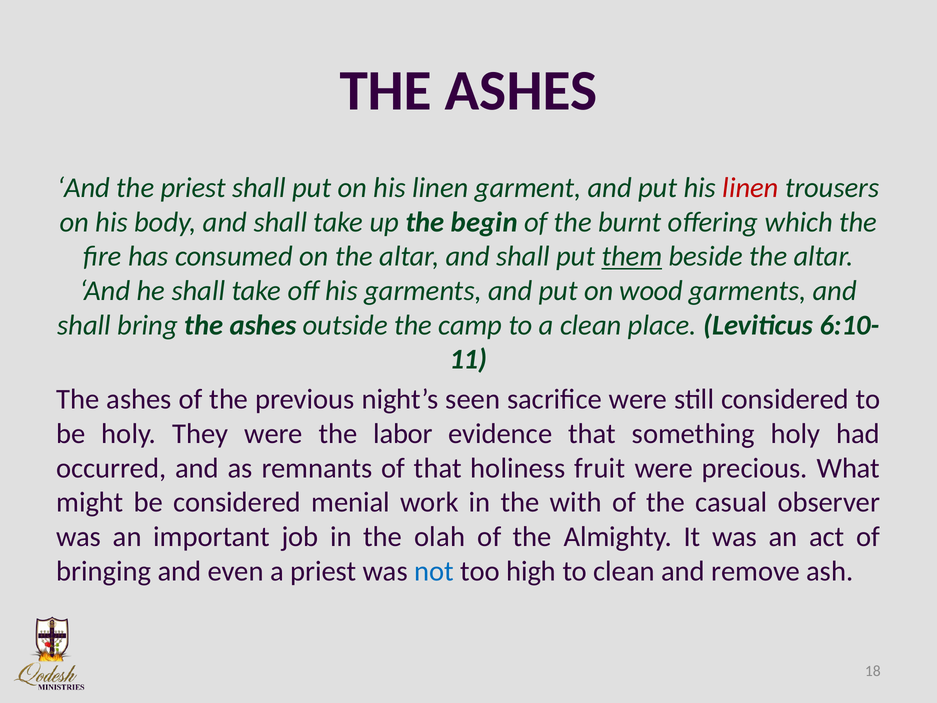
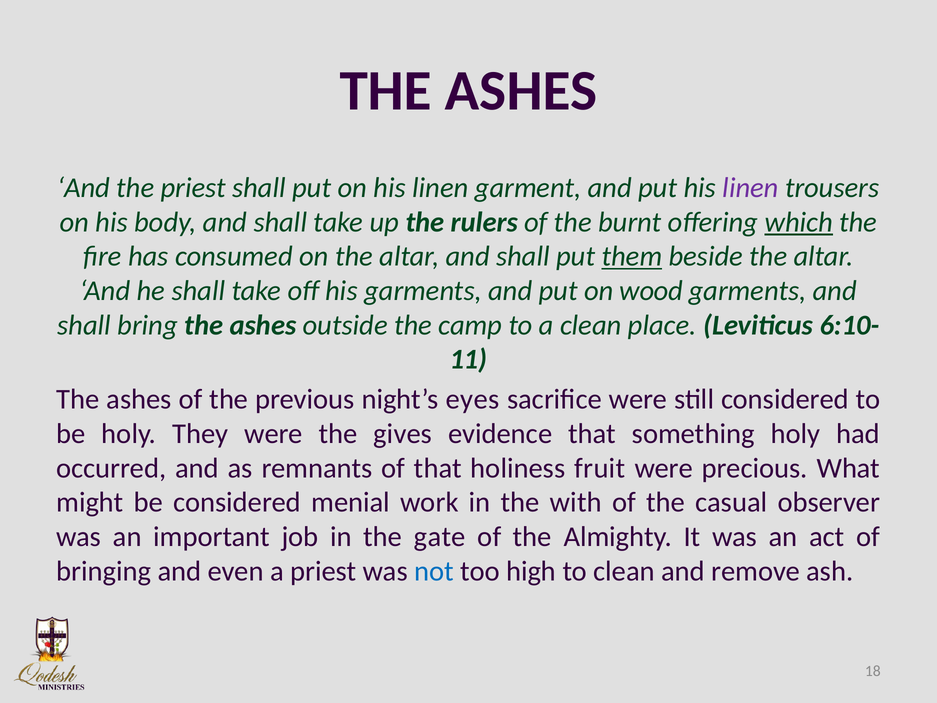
linen colour: red -> purple (751, 188)
begin: begin -> rulers (484, 222)
which underline: none -> present (799, 222)
seen: seen -> eyes (473, 399)
labor: labor -> gives (403, 434)
olah: olah -> gate (440, 537)
